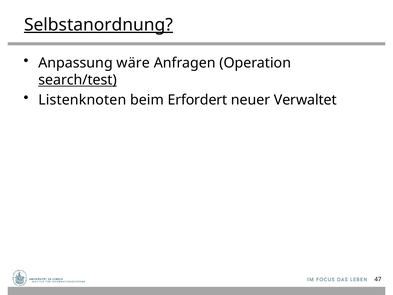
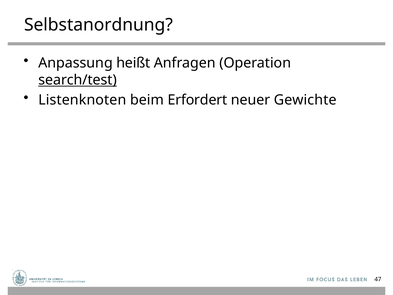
Selbstanordnung underline: present -> none (99, 25)
wäre: wäre -> heißt (133, 63)
Verwaltet: Verwaltet -> Gewichte (305, 100)
